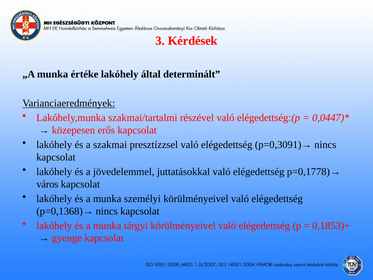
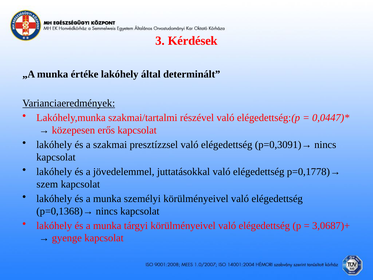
város: város -> szem (47, 184)
0,1853)+: 0,1853)+ -> 3,0687)+ (331, 225)
